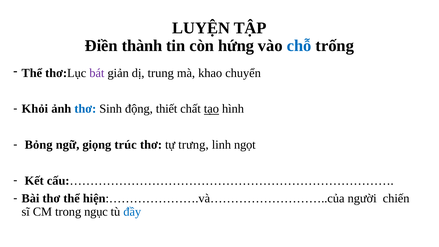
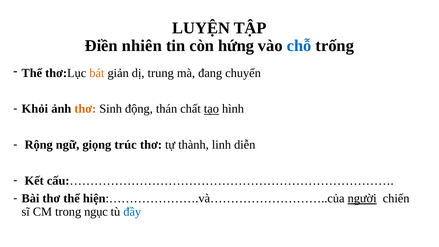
thành: thành -> nhiên (142, 46)
bát colour: purple -> orange (97, 73)
khao: khao -> đang (210, 73)
thơ colour: blue -> orange (85, 109)
thiết: thiết -> thán (167, 109)
Bỏng: Bỏng -> Rộng (39, 145)
trưng: trưng -> thành (194, 145)
ngọt: ngọt -> diễn (245, 145)
người underline: none -> present (362, 198)
